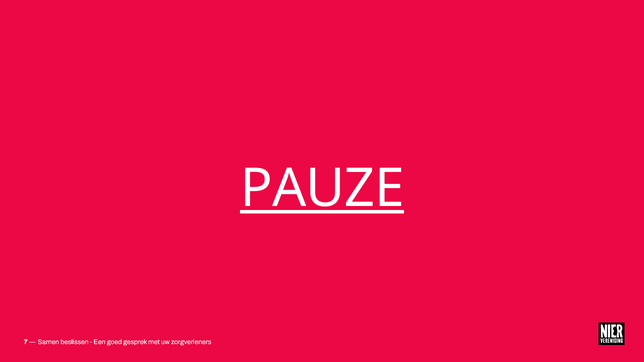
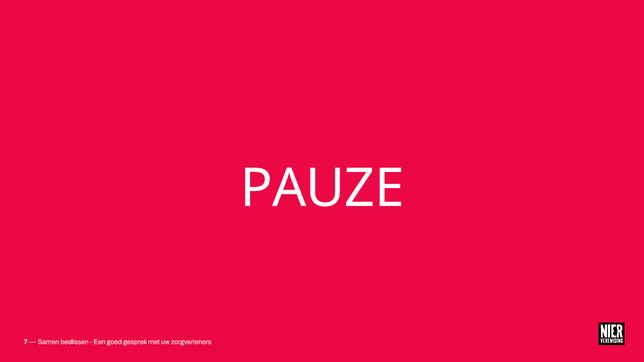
PAUZE underline: present -> none (322, 189)
